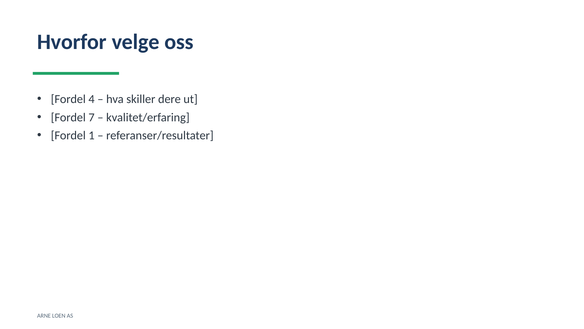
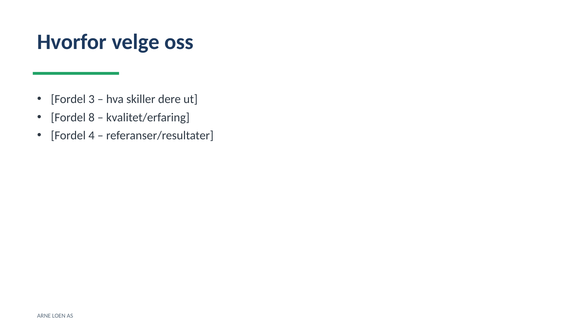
4: 4 -> 3 (92, 99)
7: 7 -> 8 (92, 117)
1: 1 -> 4 (92, 135)
